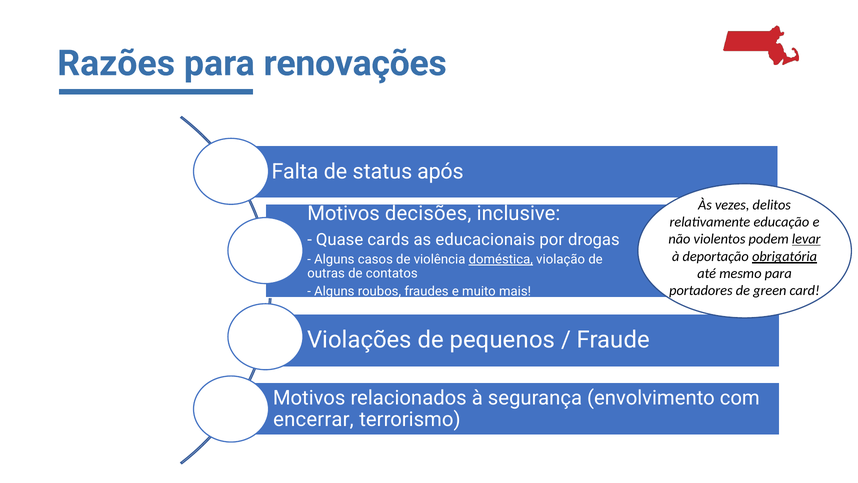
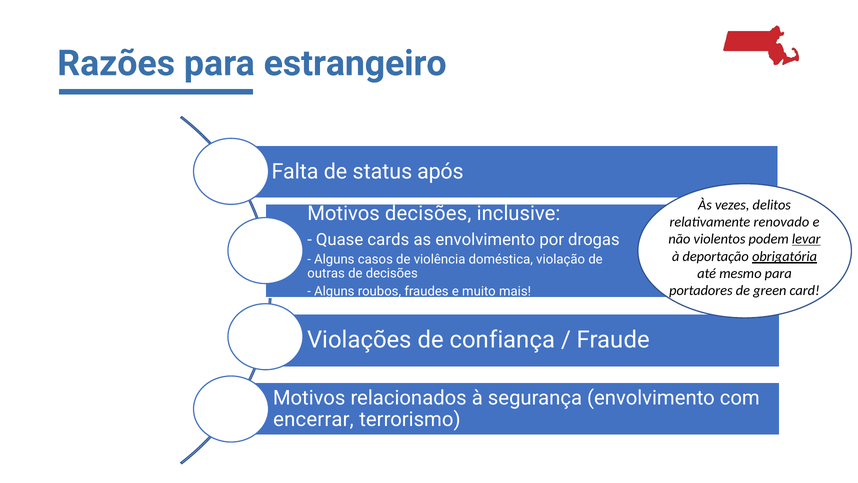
renovações: renovações -> estrangeiro (355, 63)
educação: educação -> renovado (781, 222)
as educacionais: educacionais -> envolvimento (485, 239)
doméstica underline: present -> none (501, 259)
de contatos: contatos -> decisões (392, 273)
pequenos: pequenos -> confiança (502, 340)
